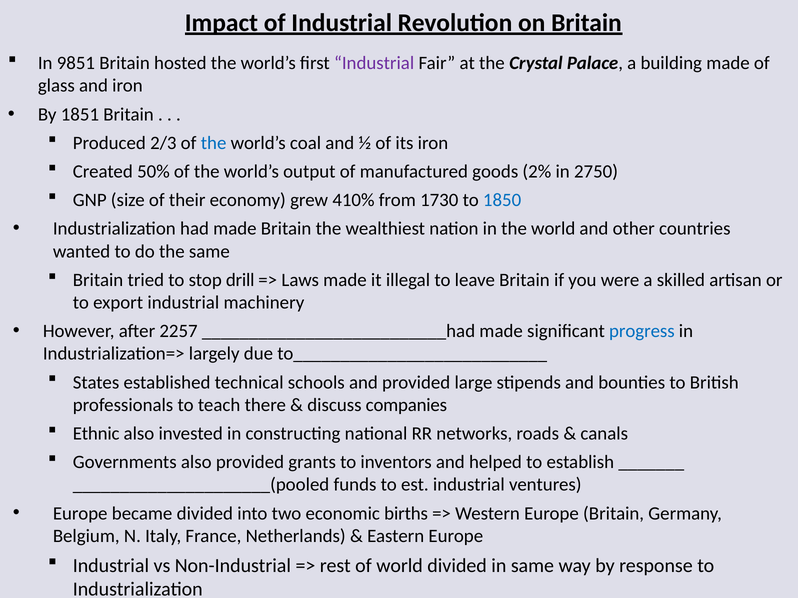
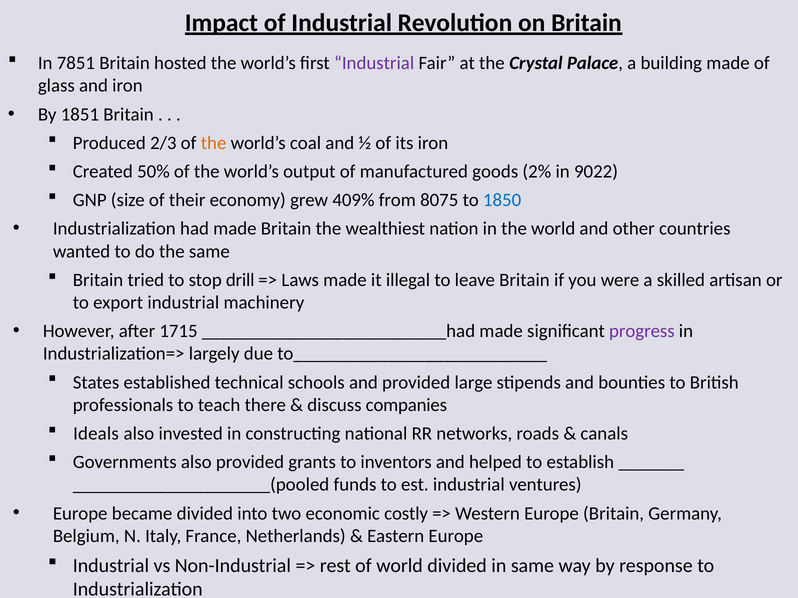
9851: 9851 -> 7851 (76, 63)
the colour: blue -> orange (214, 143)
2750: 2750 -> 9022 (596, 172)
410%: 410% -> 409% (353, 200)
1730: 1730 -> 8075 (439, 200)
2257: 2257 -> 1715 (179, 331)
progress colour: blue -> purple (642, 331)
Ethnic: Ethnic -> Ideals (96, 434)
births: births -> costly (406, 514)
